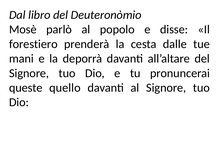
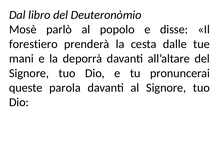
quello: quello -> parola (65, 88)
